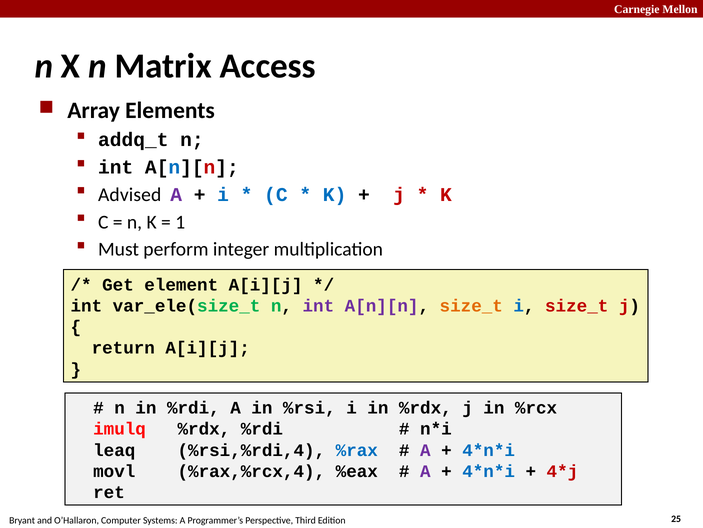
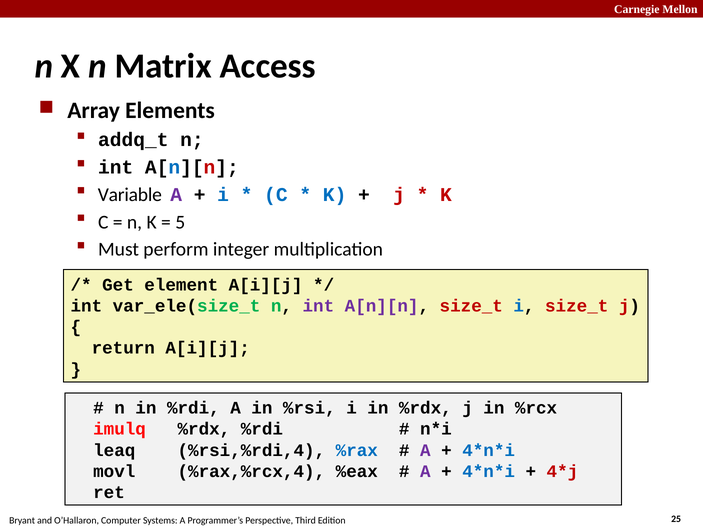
Advised: Advised -> Variable (130, 194)
1: 1 -> 5 (180, 222)
size_t colour: orange -> red (471, 305)
